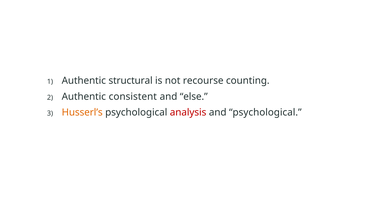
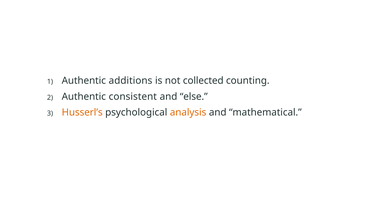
structural: structural -> additions (130, 81)
recourse: recourse -> collected (203, 81)
analysis colour: red -> orange (188, 112)
and psychological: psychological -> mathematical (265, 112)
